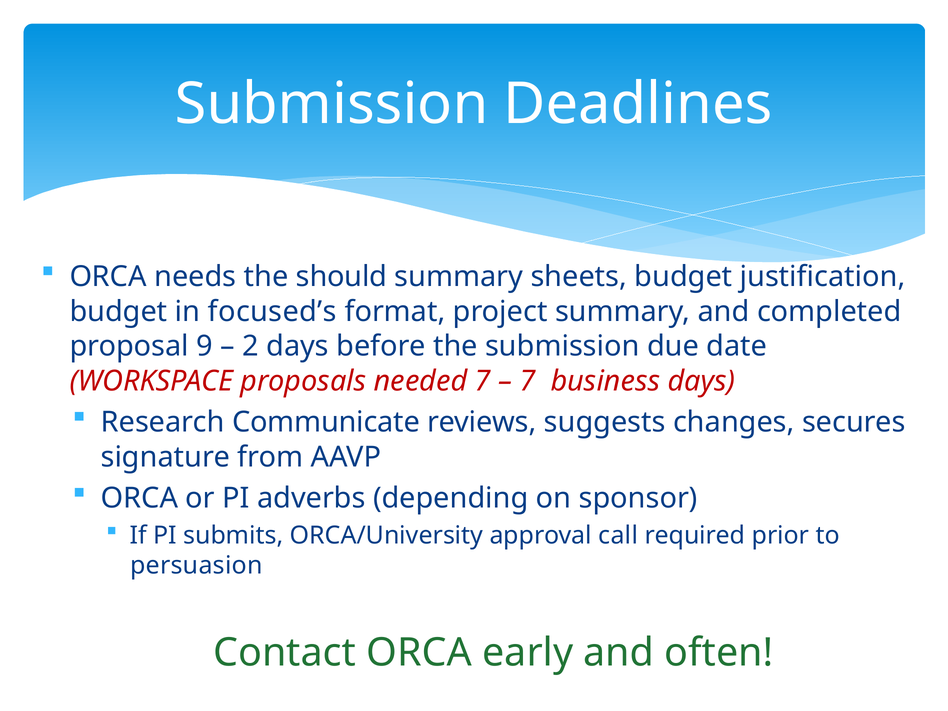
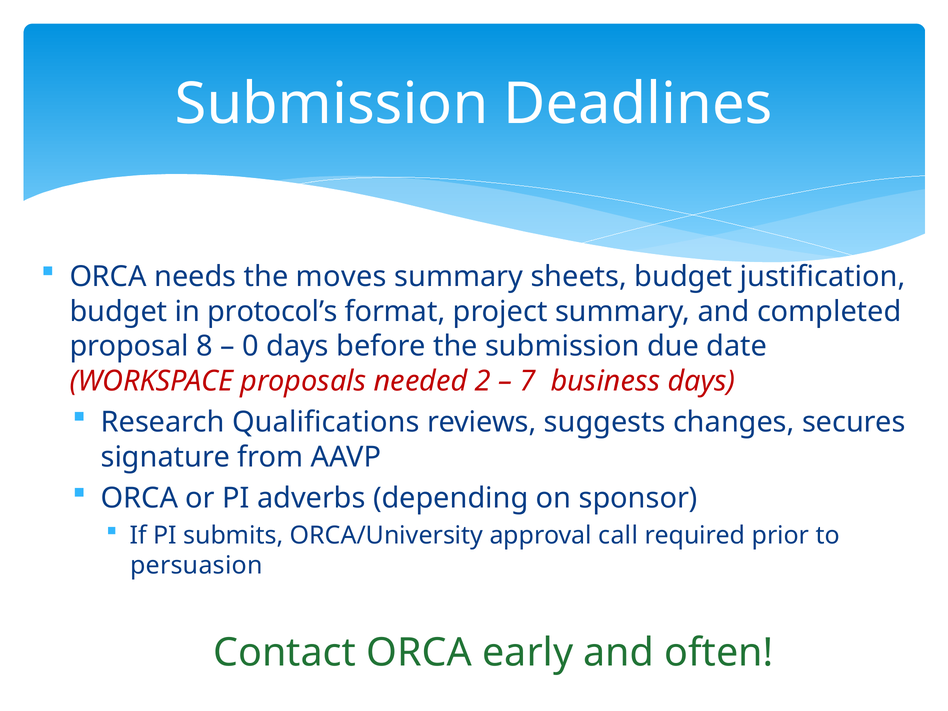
should: should -> moves (341, 277)
focused’s: focused’s -> protocol’s (273, 312)
9: 9 -> 8 (205, 346)
2: 2 -> 0 (250, 346)
needed 7: 7 -> 2 (483, 381)
Communicate: Communicate -> Qualifications (326, 422)
